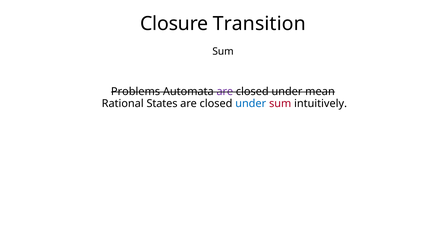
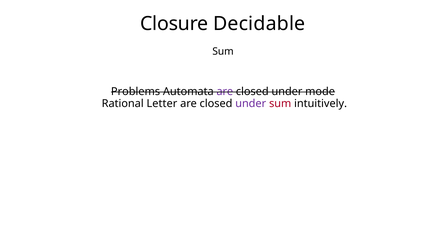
Transition: Transition -> Decidable (259, 24)
mean: mean -> mode (320, 92)
States: States -> Letter (162, 103)
under colour: blue -> purple (251, 103)
